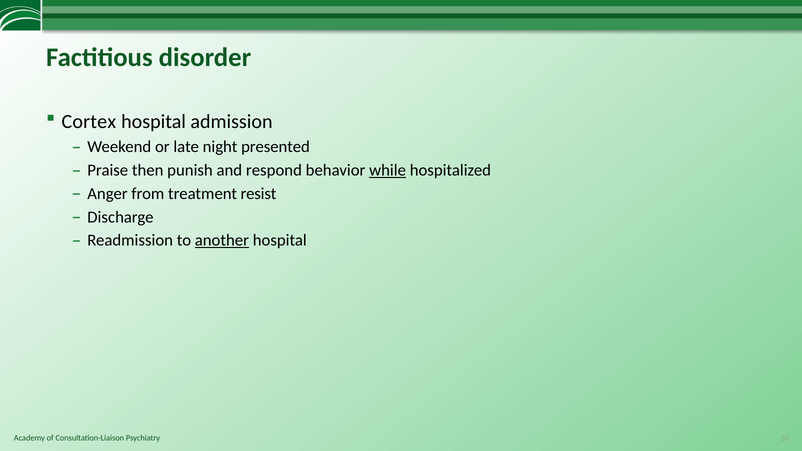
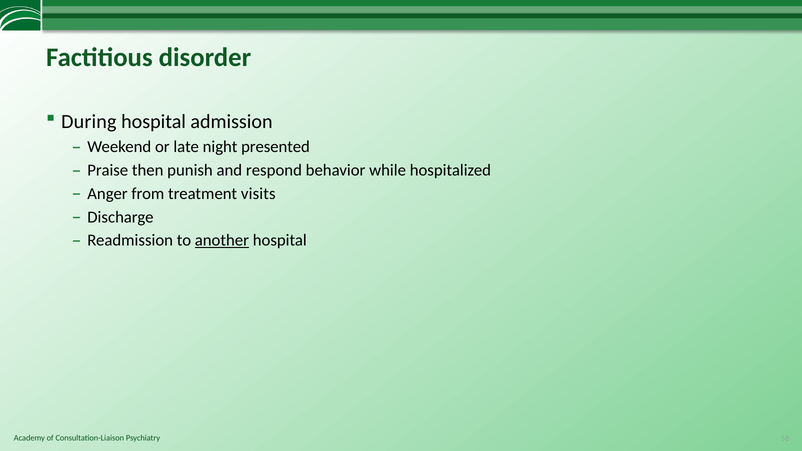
Cortex: Cortex -> During (89, 122)
while underline: present -> none (388, 170)
resist: resist -> visits (258, 194)
